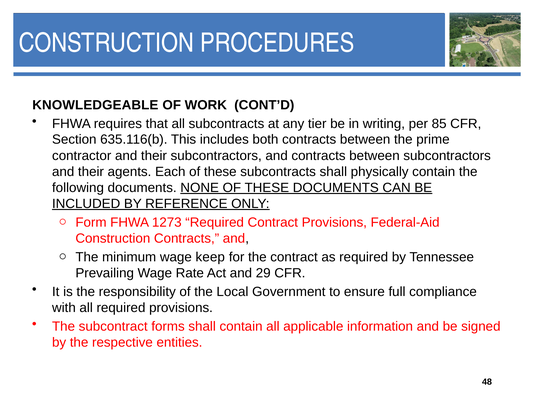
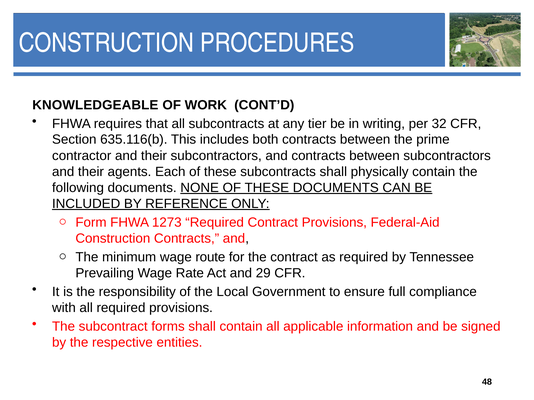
85: 85 -> 32 (439, 124)
keep: keep -> route (210, 257)
